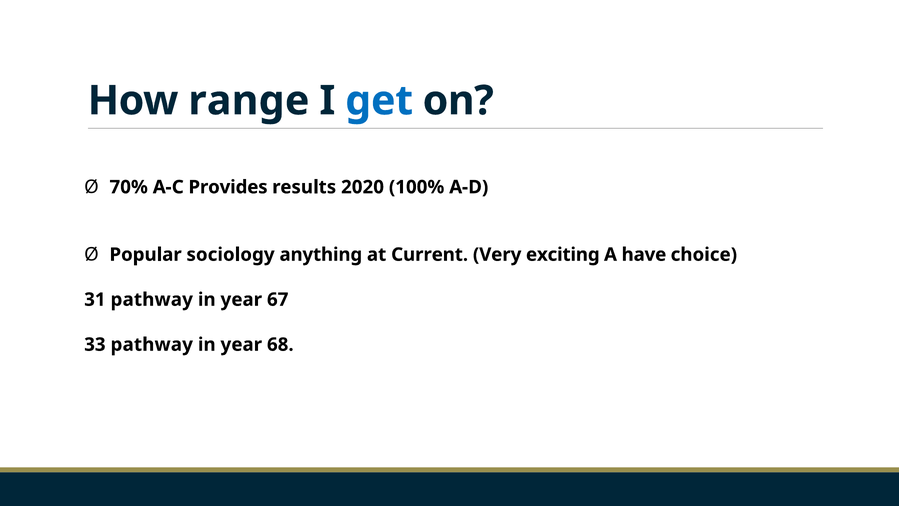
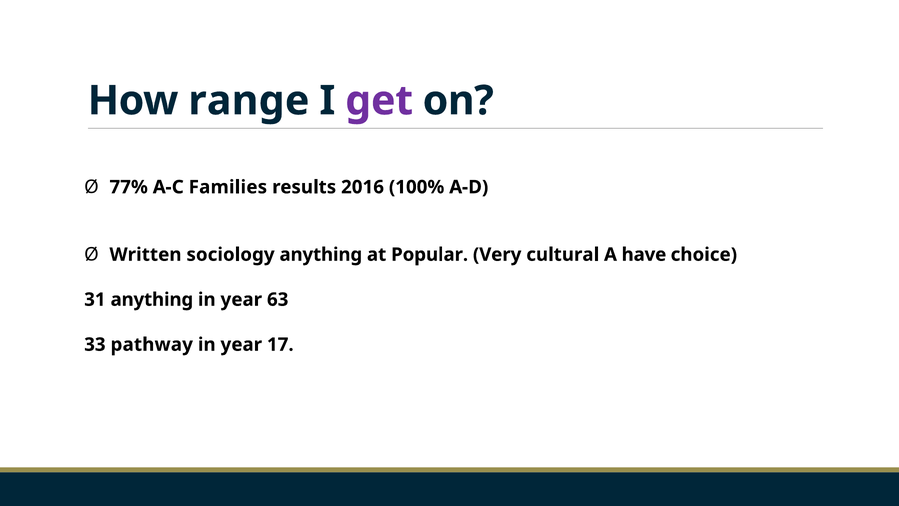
get colour: blue -> purple (379, 101)
70%: 70% -> 77% (129, 187)
Provides: Provides -> Families (228, 187)
2020: 2020 -> 2016 (363, 187)
Popular: Popular -> Written (146, 254)
Current: Current -> Popular (430, 254)
exciting: exciting -> cultural (563, 254)
31 pathway: pathway -> anything (152, 299)
67: 67 -> 63 (278, 299)
68: 68 -> 17 (280, 344)
